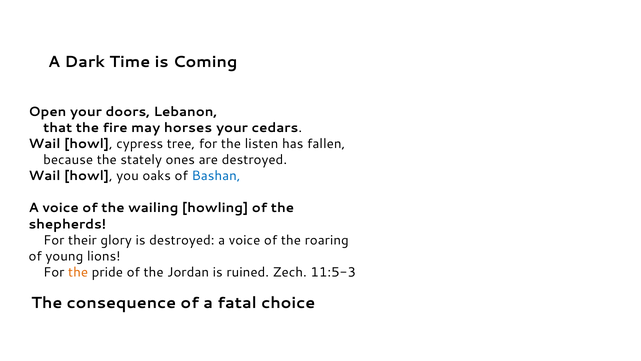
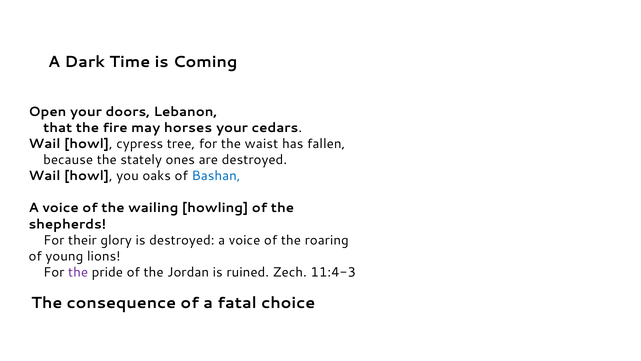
listen: listen -> waist (261, 144)
the colour: orange -> purple (78, 272)
11:5-3: 11:5-3 -> 11:4-3 (333, 272)
